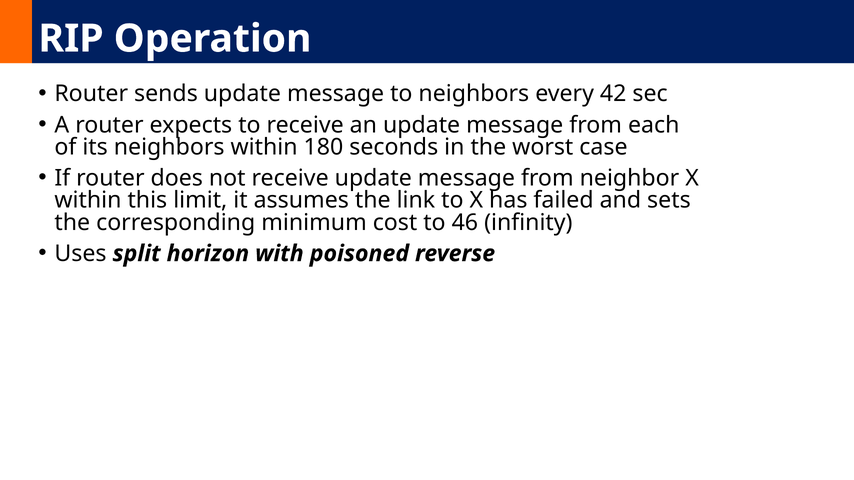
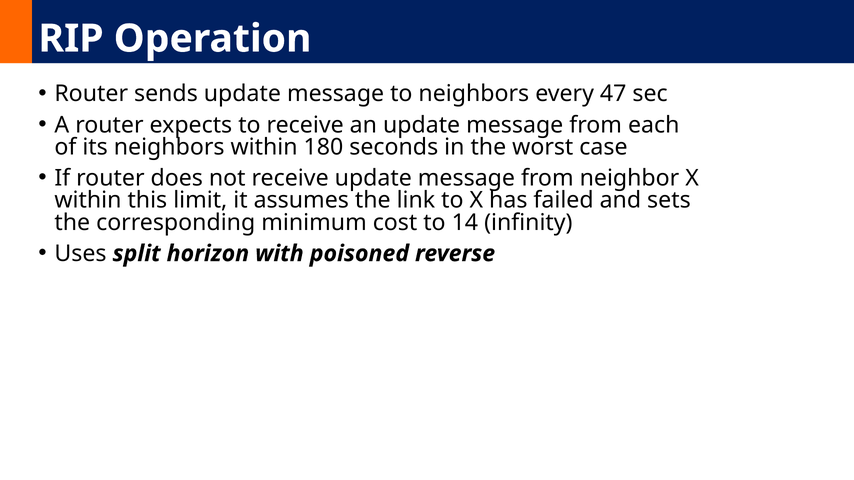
42: 42 -> 47 (613, 94)
46: 46 -> 14 (465, 223)
